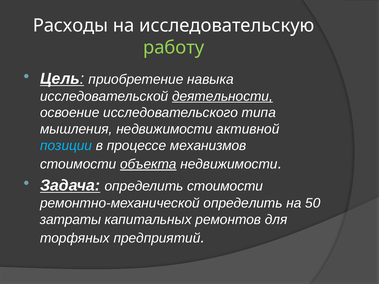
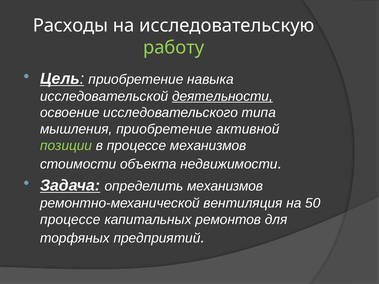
мышления недвижимости: недвижимости -> приобретение (164, 129)
позиции colour: light blue -> light green (66, 146)
объекта underline: present -> none (148, 164)
определить стоимости: стоимости -> механизмов (225, 186)
ремонтно-механической определить: определить -> вентиляция (243, 203)
затраты: затраты -> процессе (70, 220)
